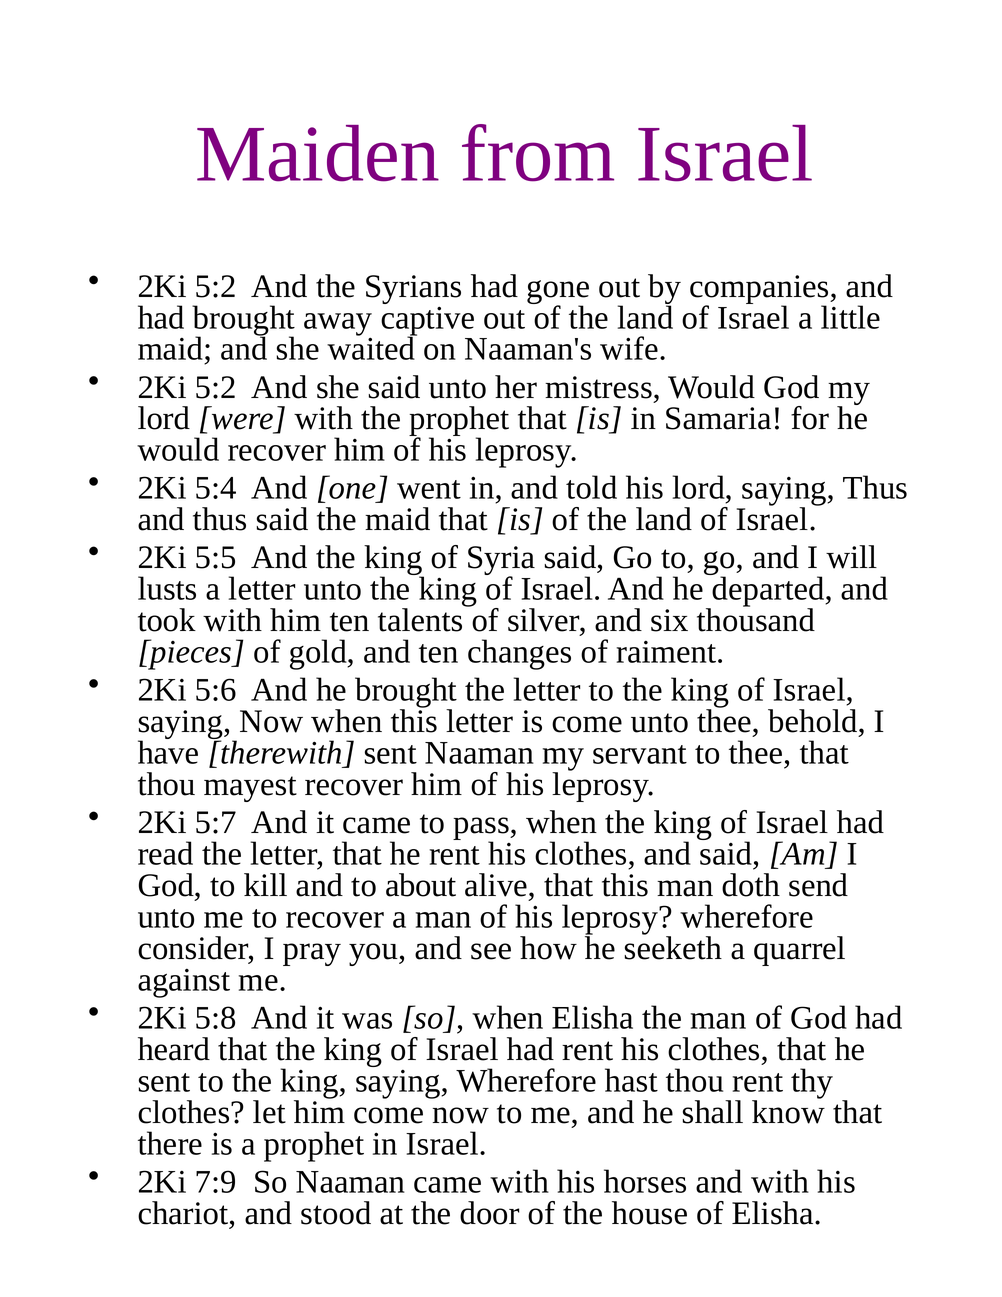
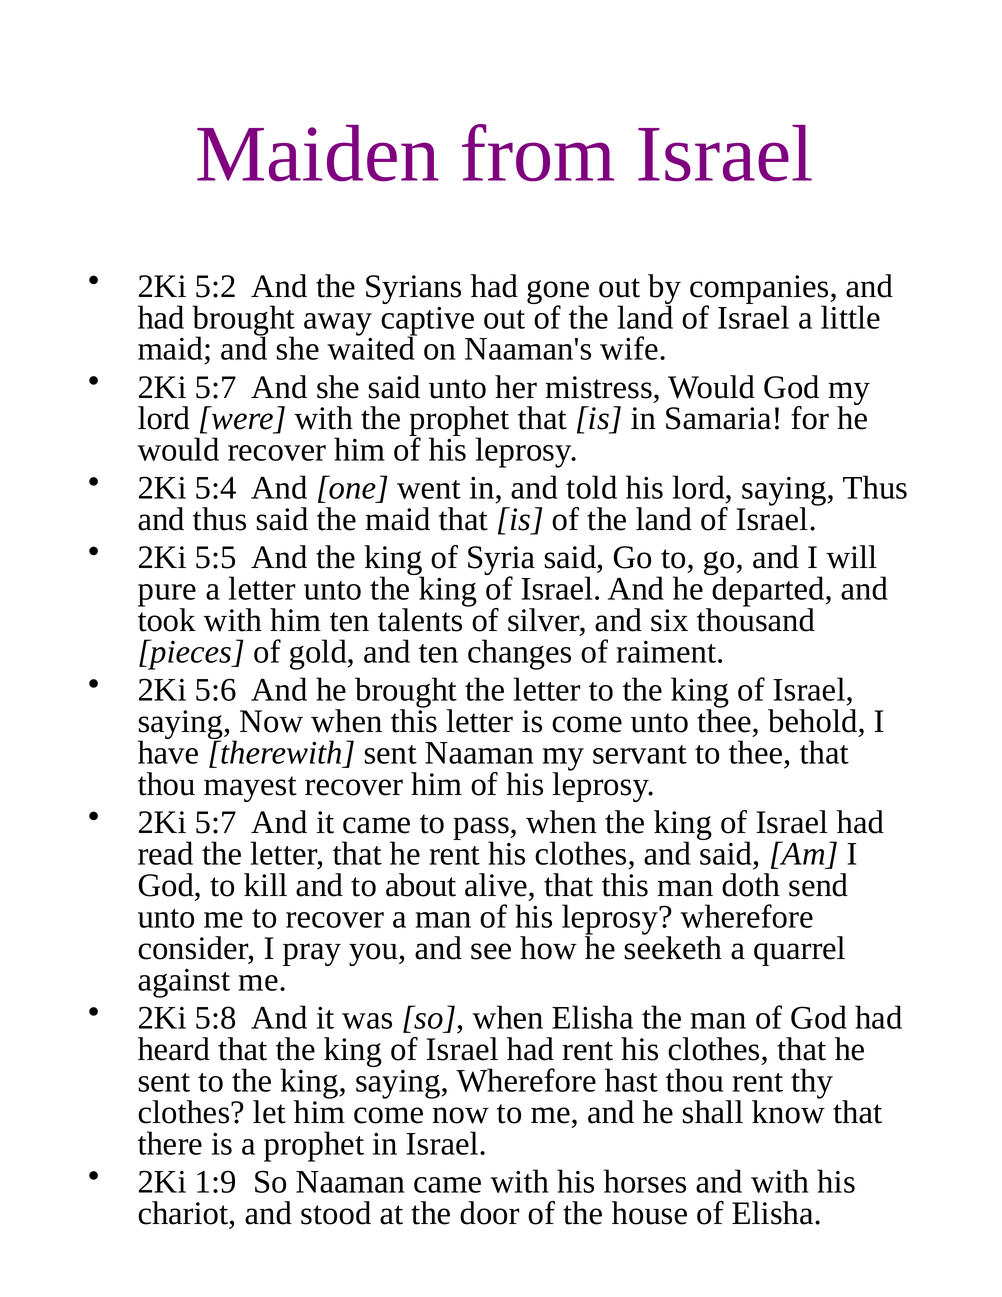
5:2: 5:2 -> 5:7 (216, 387)
lusts: lusts -> pure (167, 589)
7:9: 7:9 -> 1:9 (216, 1182)
